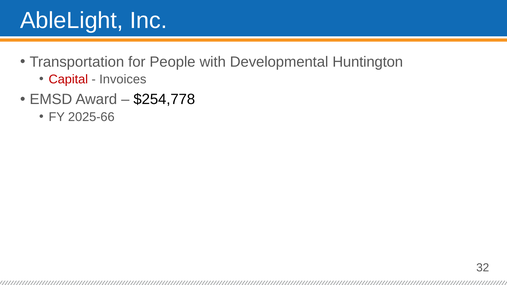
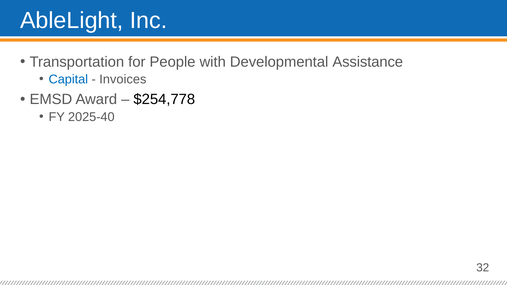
Huntington: Huntington -> Assistance (368, 62)
Capital colour: red -> blue (68, 79)
2025-66: 2025-66 -> 2025-40 (91, 117)
